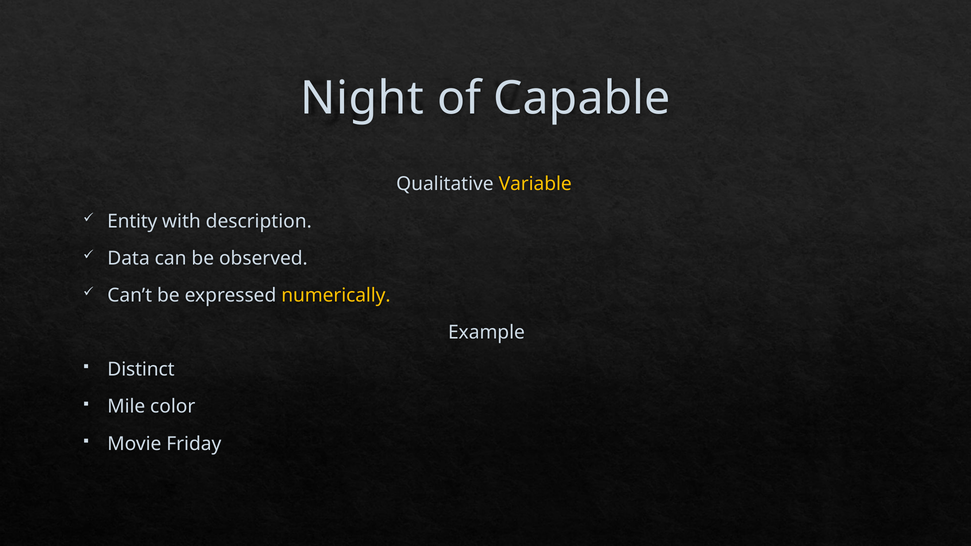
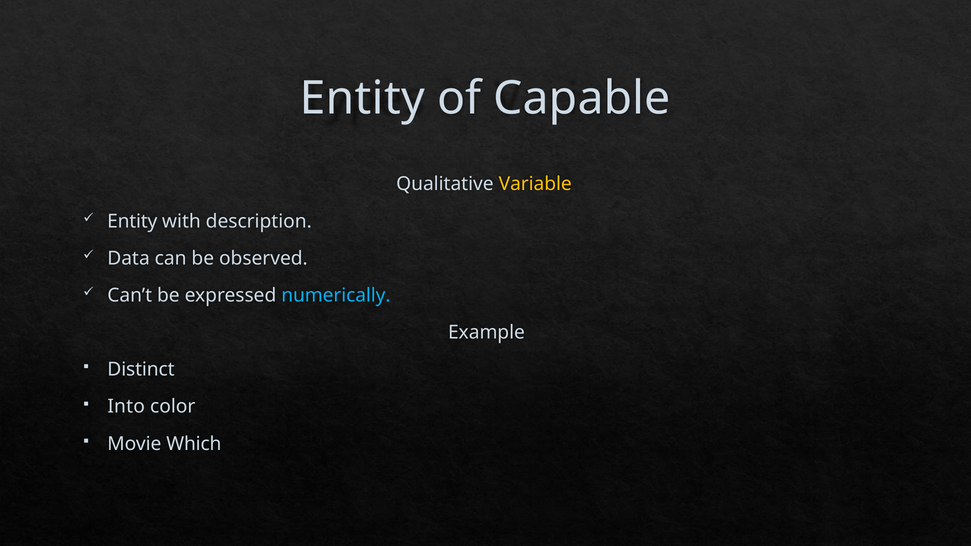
Night: Night -> Entity (362, 98)
numerically colour: yellow -> light blue (336, 295)
Mile: Mile -> Into (126, 407)
Friday: Friday -> Which (194, 444)
